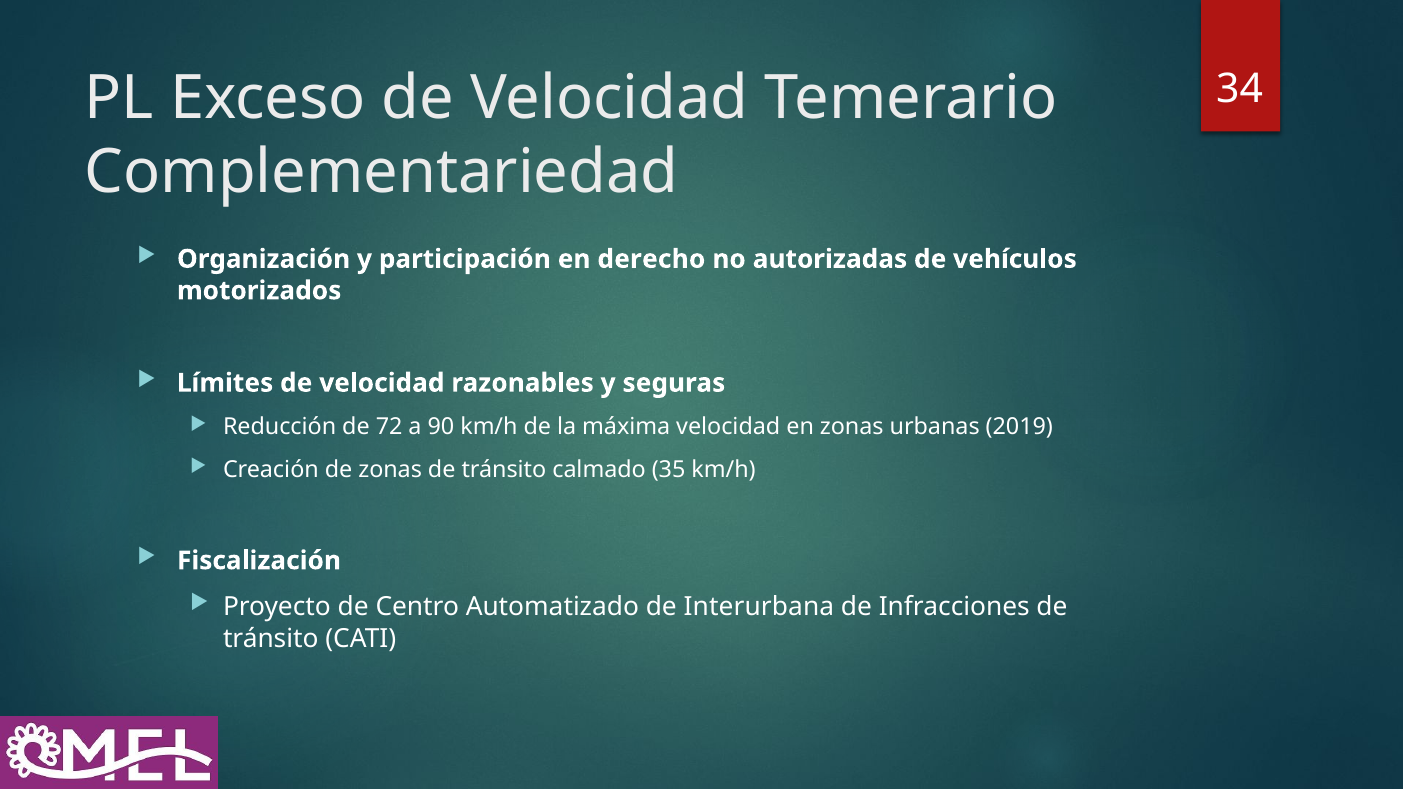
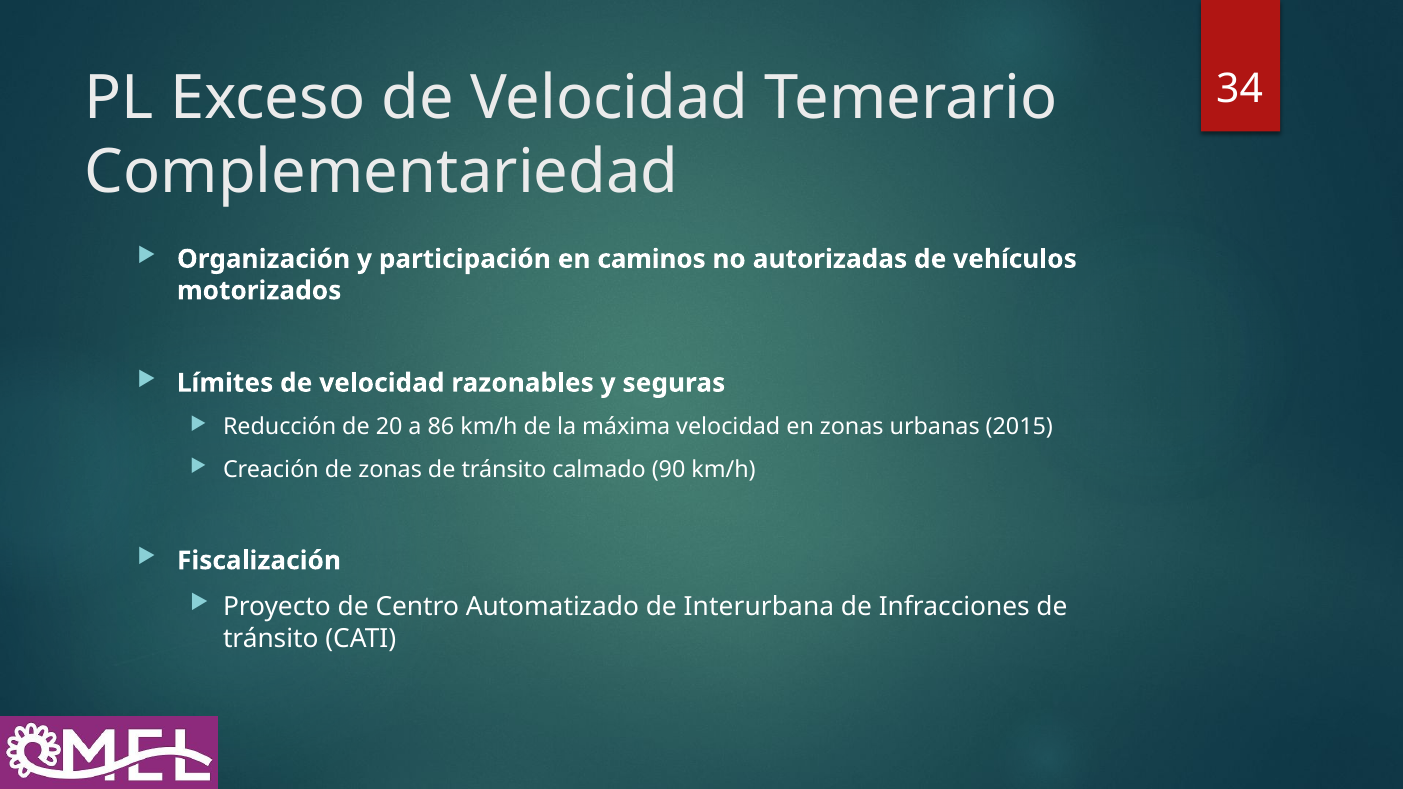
derecho: derecho -> caminos (652, 259)
72: 72 -> 20 (389, 427)
90: 90 -> 86 (441, 427)
2019: 2019 -> 2015 (1019, 427)
35: 35 -> 90 (669, 470)
